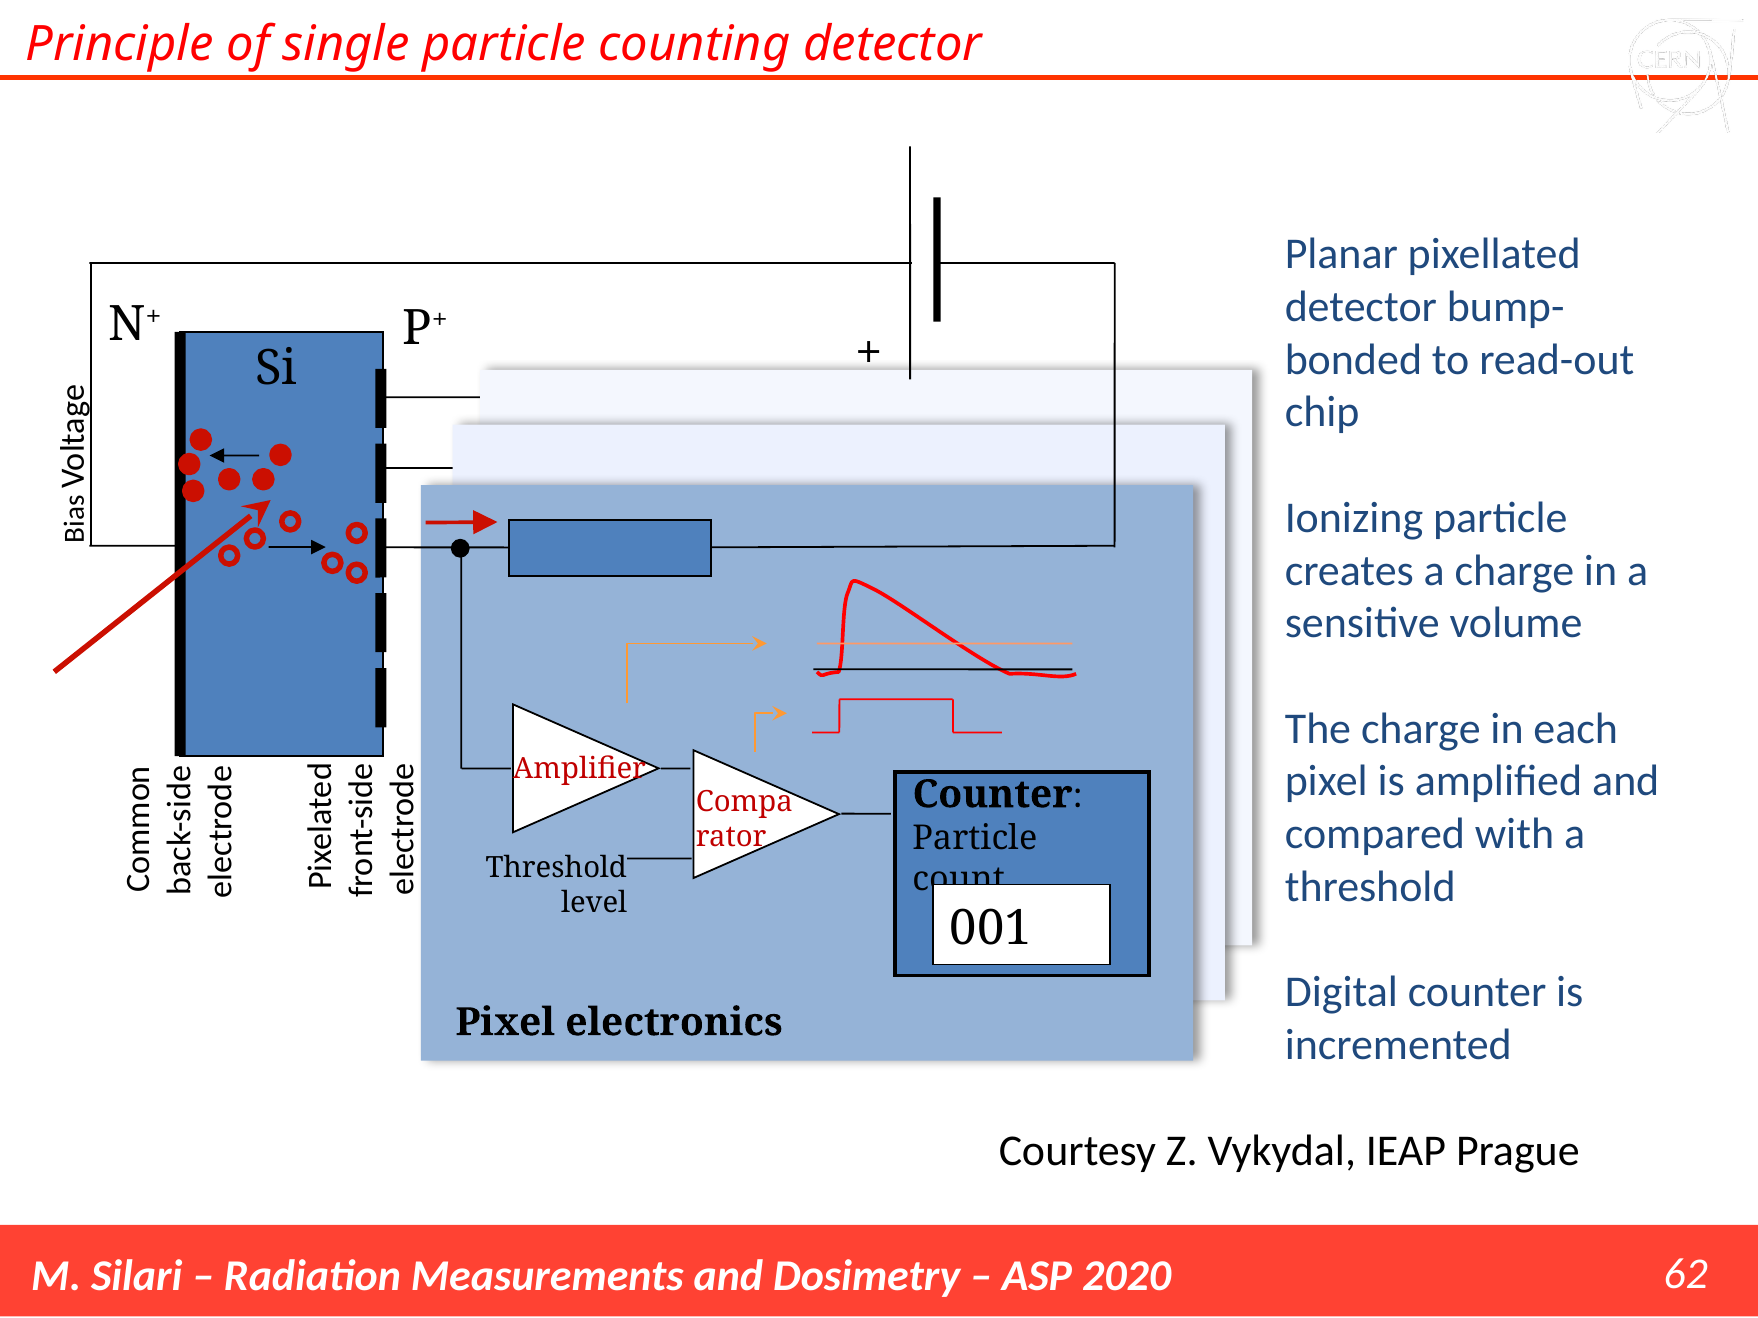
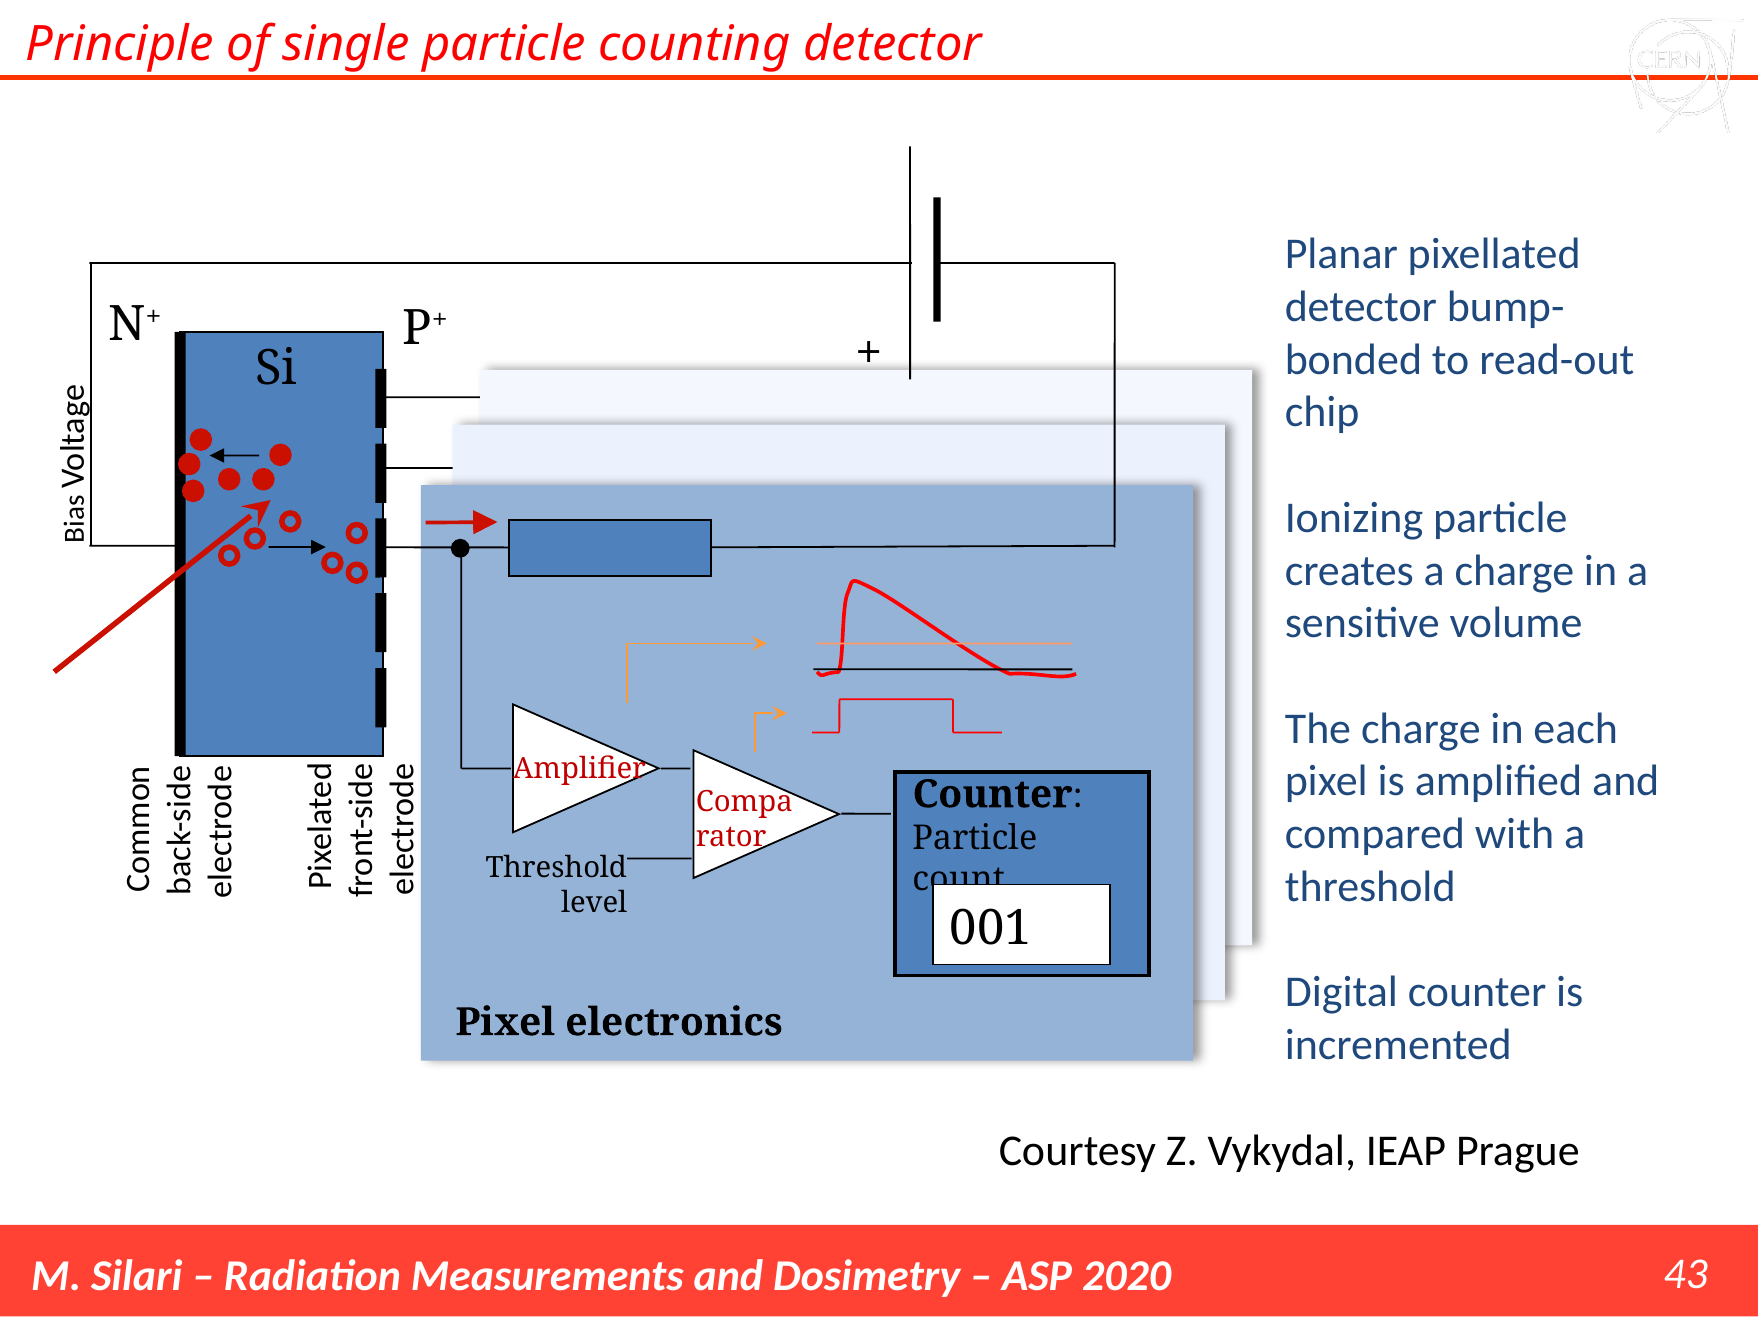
62: 62 -> 43 (1686, 1275)
